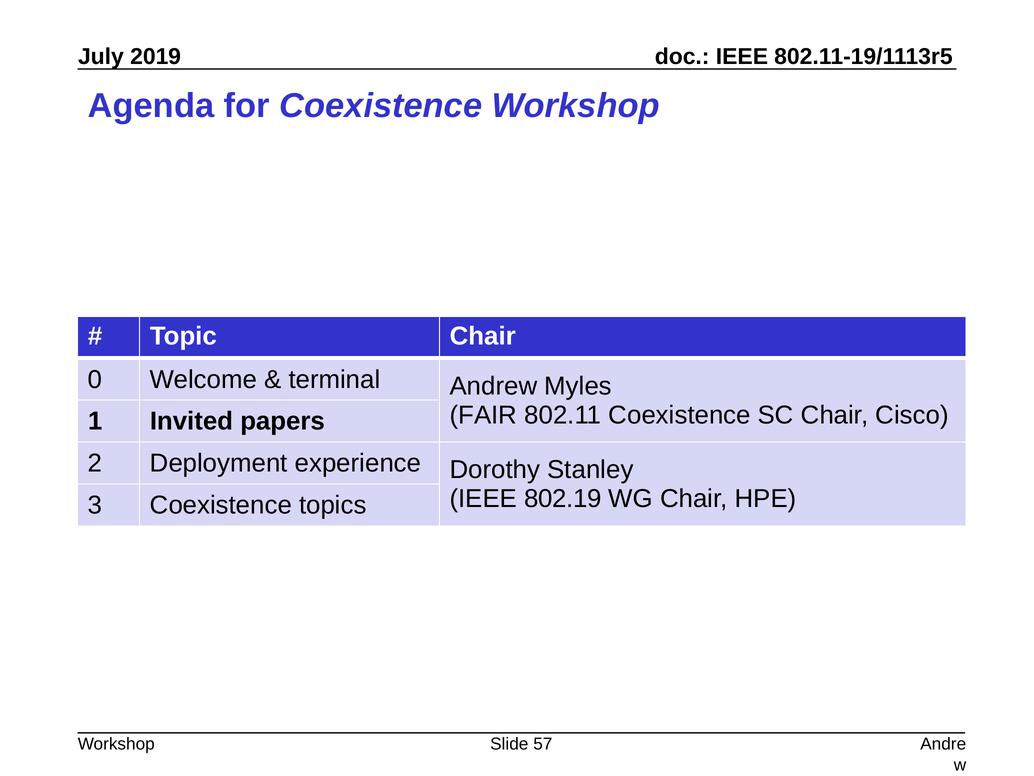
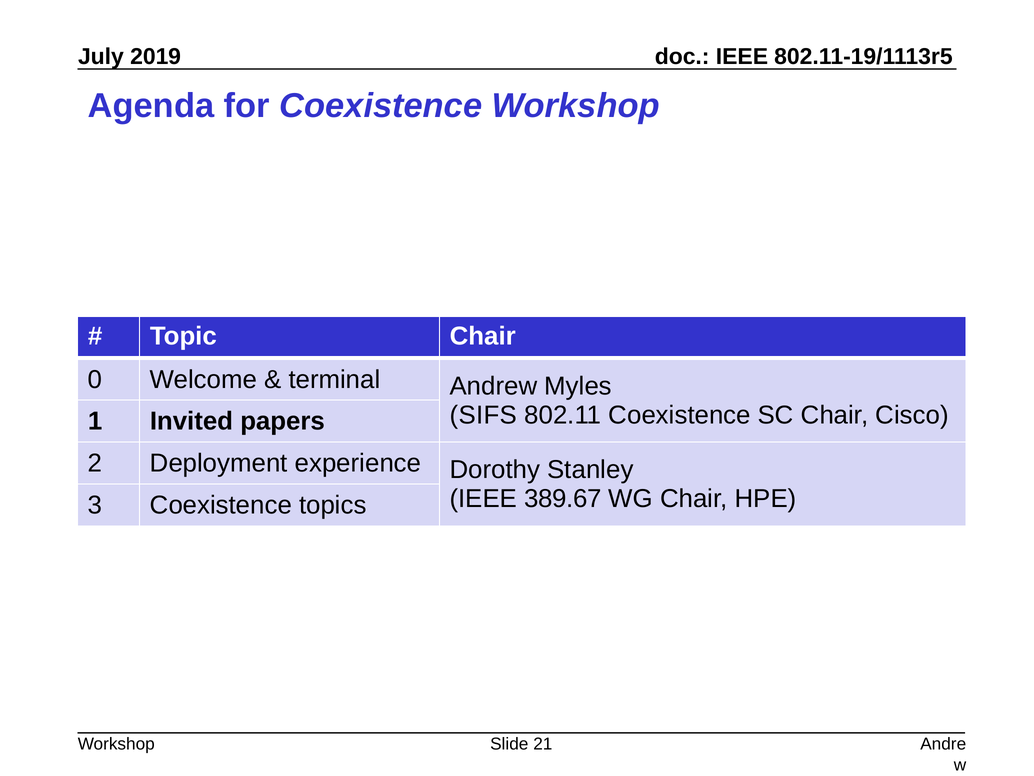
FAIR: FAIR -> SIFS (483, 415)
802.19: 802.19 -> 389.67 (563, 499)
57: 57 -> 21 (543, 744)
